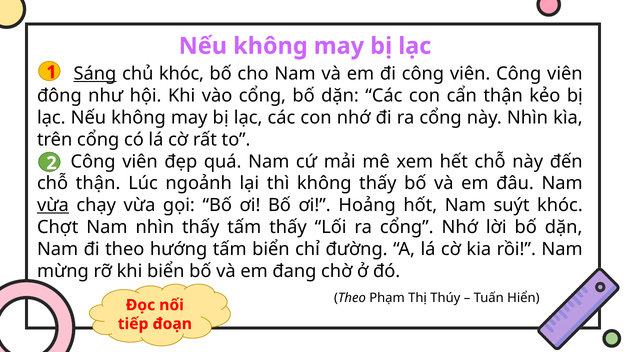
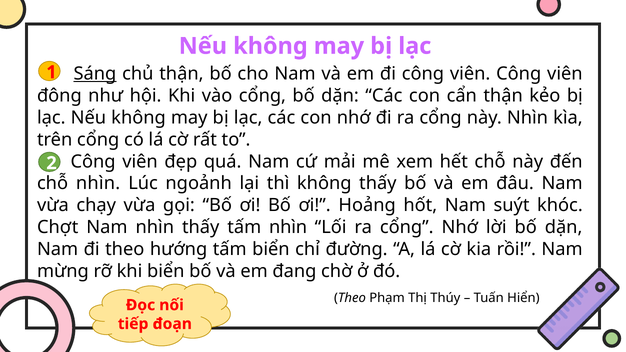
chủ khóc: khóc -> thận (181, 74)
chỗ thận: thận -> nhìn (98, 183)
vừa underline: present -> none (53, 205)
tấm thấy: thấy -> nhìn (288, 227)
